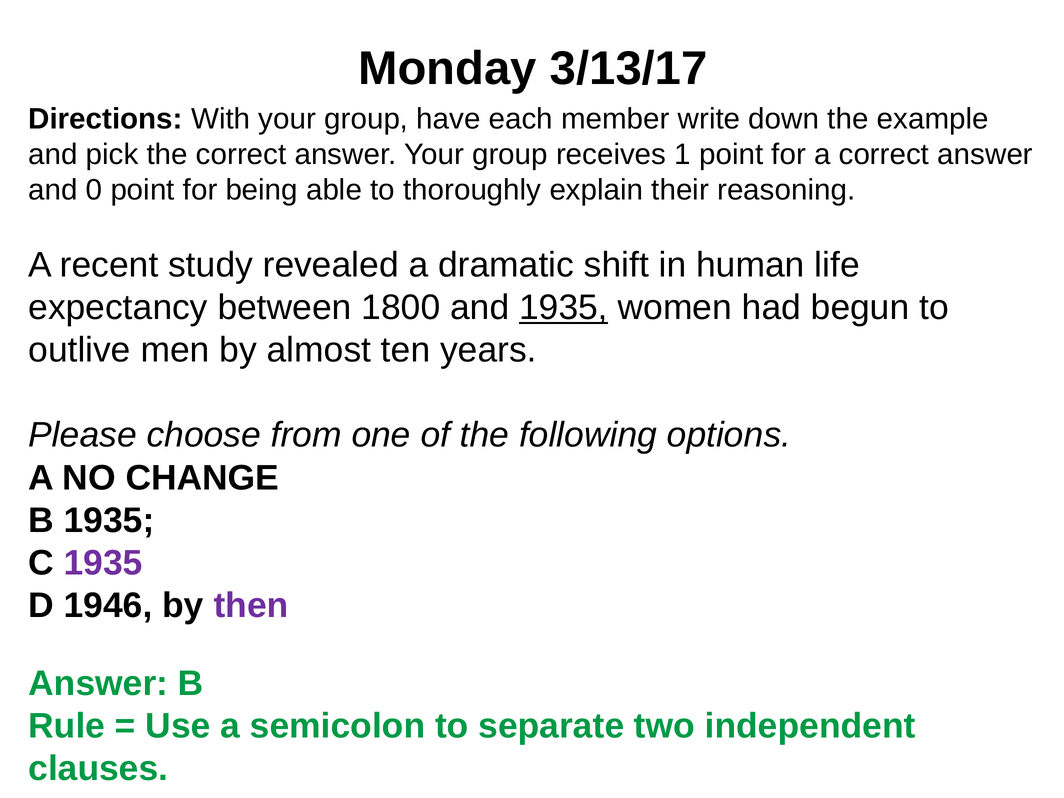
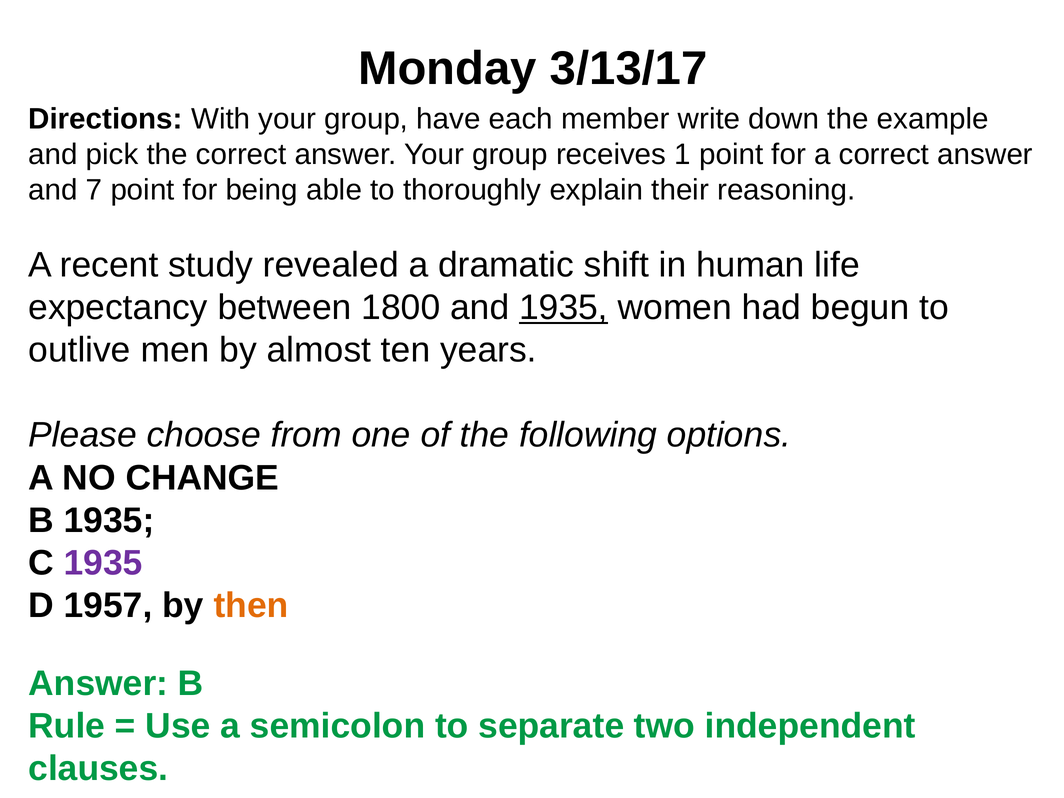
0: 0 -> 7 (94, 190)
1946: 1946 -> 1957 (108, 605)
then colour: purple -> orange (251, 605)
